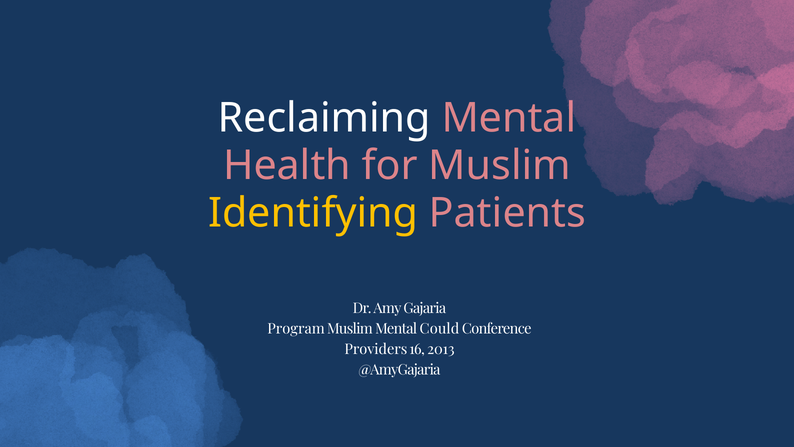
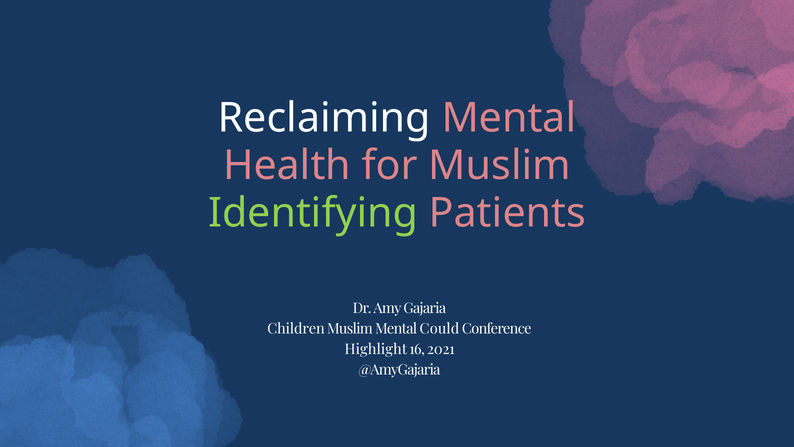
Identifying colour: yellow -> light green (313, 213)
Program: Program -> Children (296, 329)
Providers: Providers -> Highlight (376, 349)
2013: 2013 -> 2021 (441, 349)
